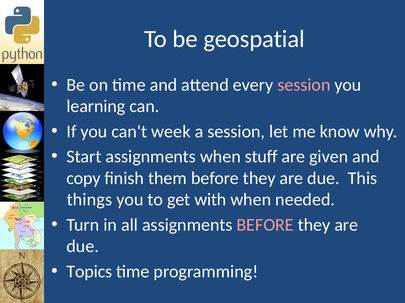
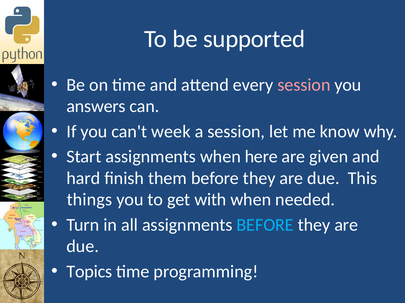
geospatial: geospatial -> supported (254, 39)
learning: learning -> answers (96, 107)
stuff: stuff -> here (261, 157)
copy: copy -> hard (83, 179)
BEFORE colour: pink -> light blue (265, 225)
